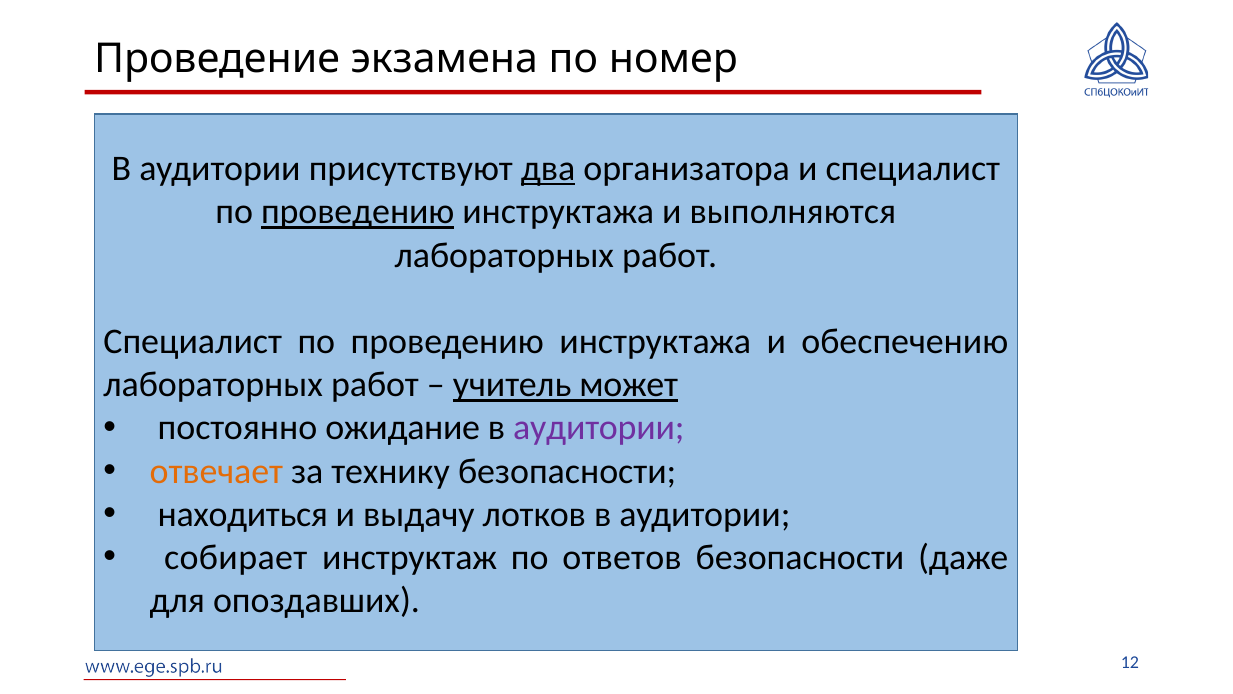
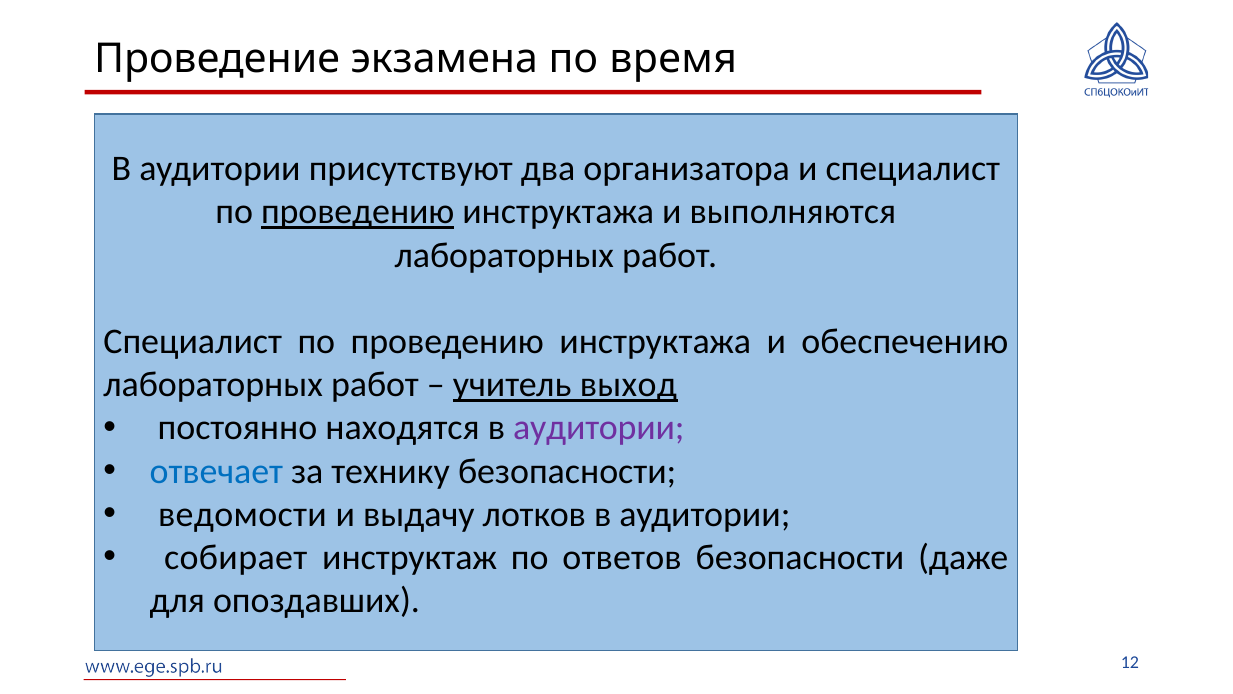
номер: номер -> время (673, 59)
два underline: present -> none (548, 169)
может: может -> выход (628, 385)
ожидание: ожидание -> находятся (403, 428)
отвечает colour: orange -> blue (216, 471)
находиться: находиться -> ведомости (242, 514)
